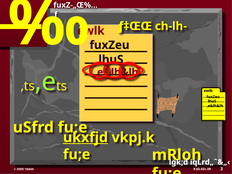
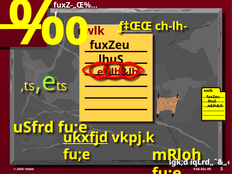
ƒ‡ŒŒ underline: none -> present (135, 26)
